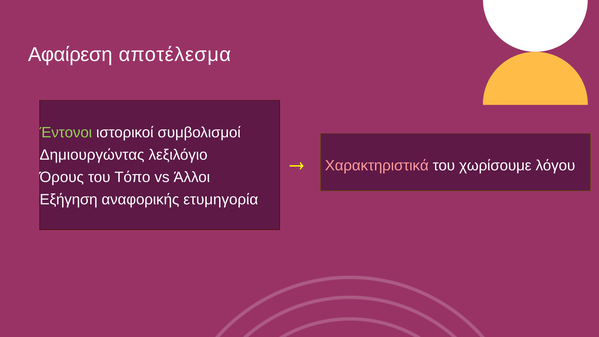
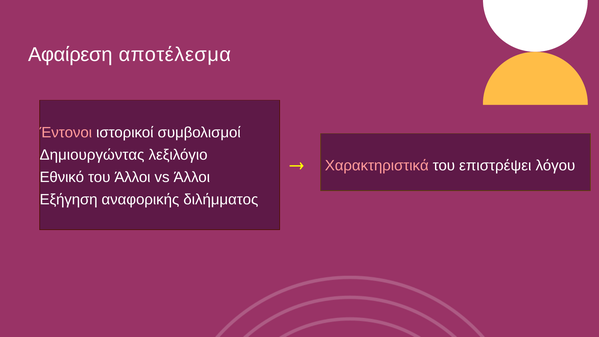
Έντονοι colour: light green -> pink (66, 132)
χωρίσουμε: χωρίσουμε -> επιστρέψει (495, 166)
Όρους: Όρους -> Εθνικό (62, 177)
του Τόπο: Τόπο -> Άλλοι (132, 177)
ετυμηγορία: ετυμηγορία -> διλήμματος (221, 200)
